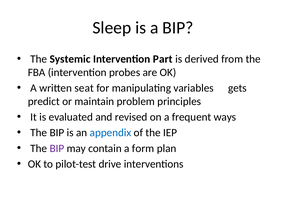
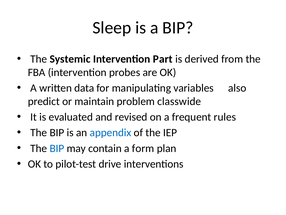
seat: seat -> data (84, 88)
gets: gets -> also (237, 88)
principles: principles -> classwide (179, 101)
ways: ways -> rules (225, 117)
BIP colour: purple -> blue (57, 148)
